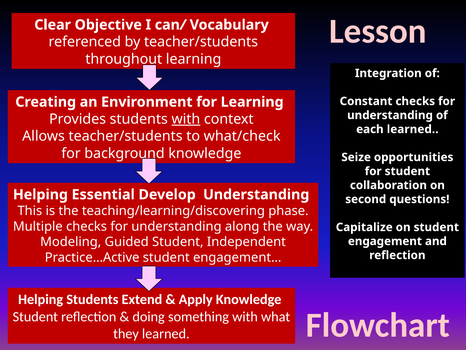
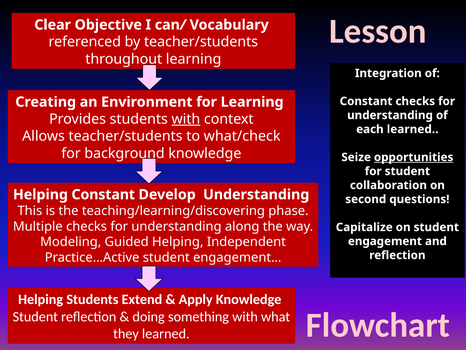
opportunities underline: none -> present (414, 157)
Helping Essential: Essential -> Constant (103, 194)
Guided Student: Student -> Helping (178, 242)
